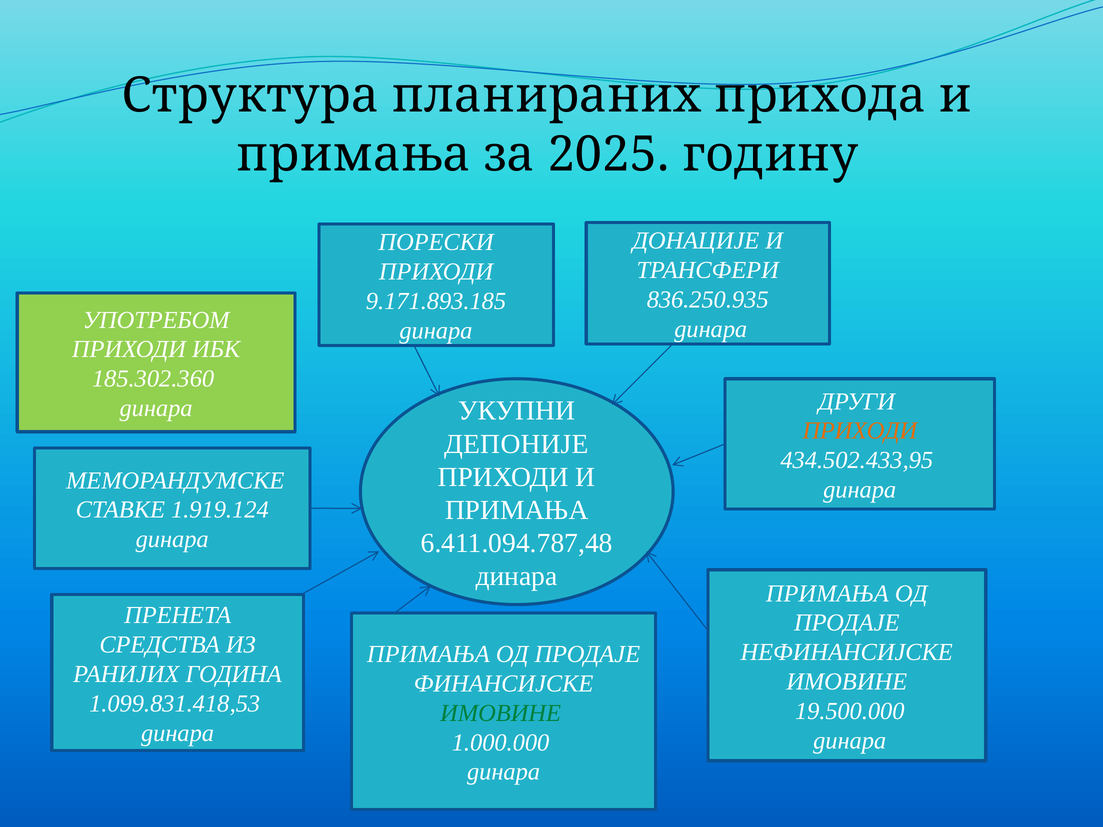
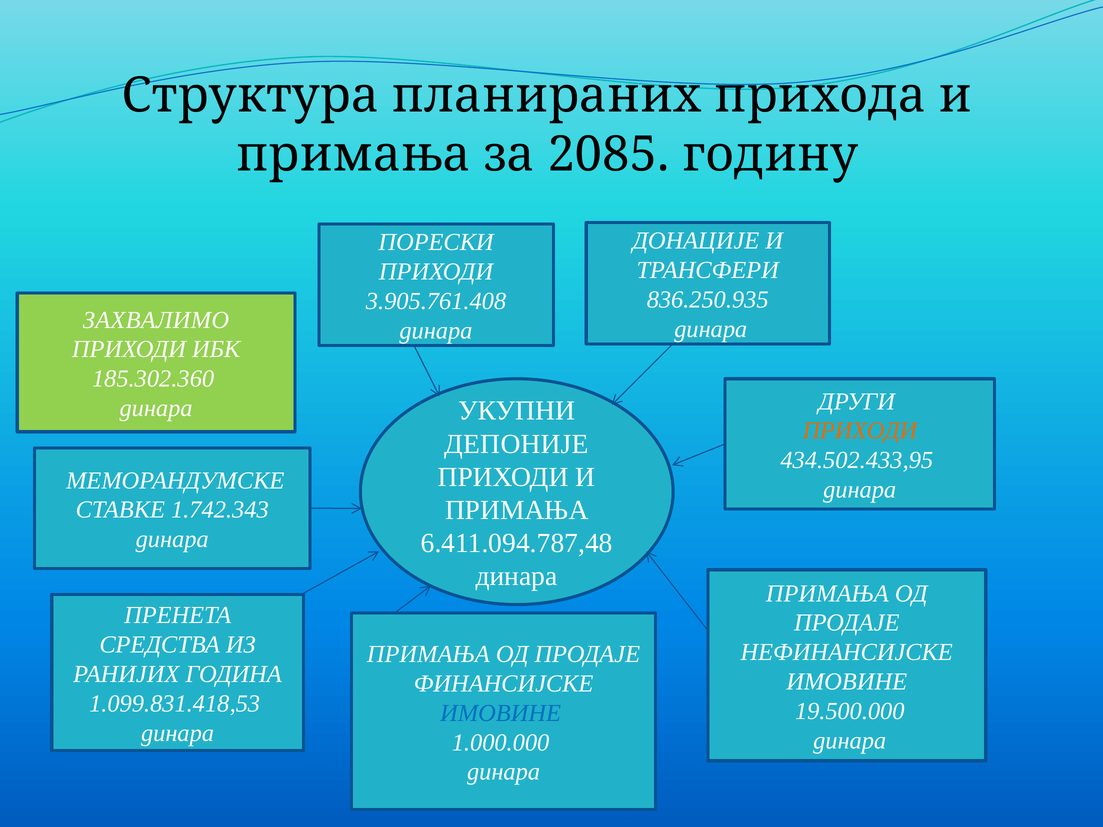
2025: 2025 -> 2085 (609, 155)
9.171.893.185: 9.171.893.185 -> 3.905.761.408 (436, 301)
УПОТРЕБОМ: УПОТРЕБОМ -> ЗАХВАЛИМО (156, 320)
1.919.124: 1.919.124 -> 1.742.343 (220, 510)
ИМОВИНЕ colour: green -> blue (501, 713)
